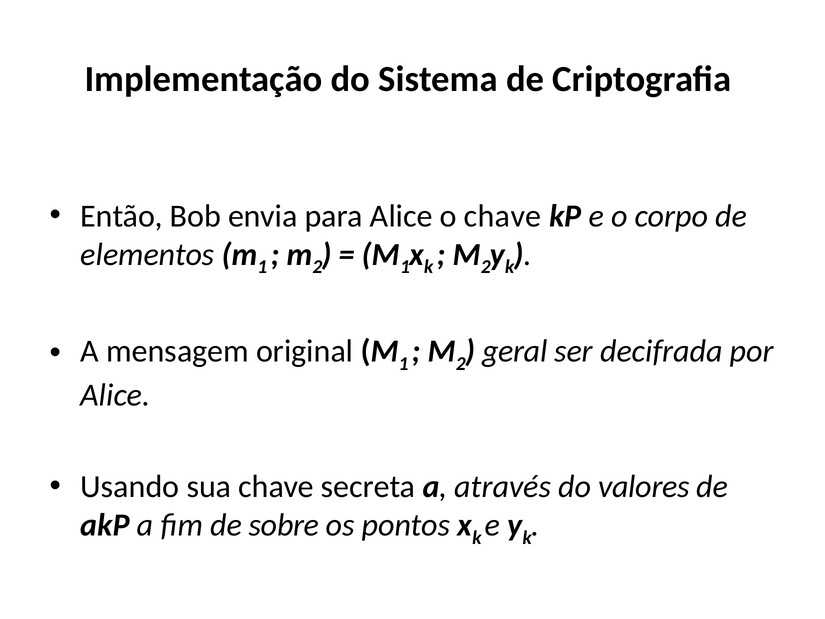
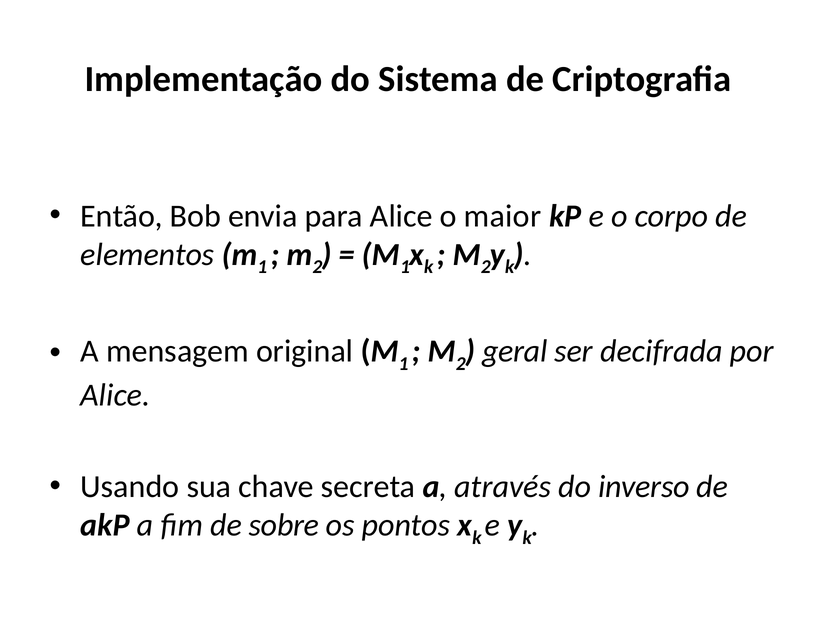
o chave: chave -> maior (503, 216)
valores: valores -> inverso (644, 487)
